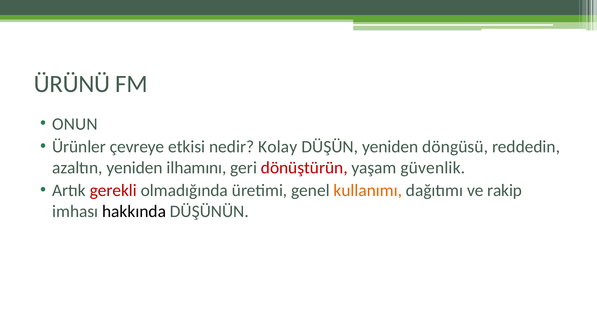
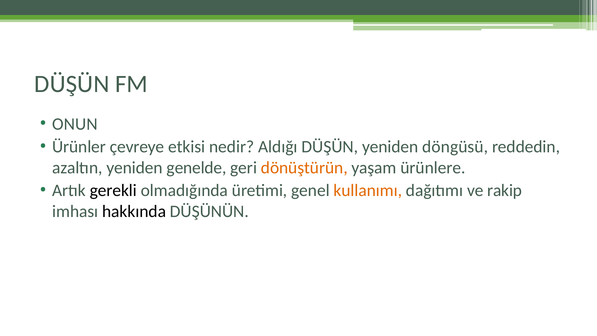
ÜRÜNÜ: ÜRÜNÜ -> DÜŞÜN (72, 84)
Kolay: Kolay -> Aldığı (278, 147)
ilhamını: ilhamını -> genelde (197, 168)
dönüştürün colour: red -> orange (304, 168)
güvenlik: güvenlik -> ürünlere (433, 168)
gerekli colour: red -> black (113, 190)
